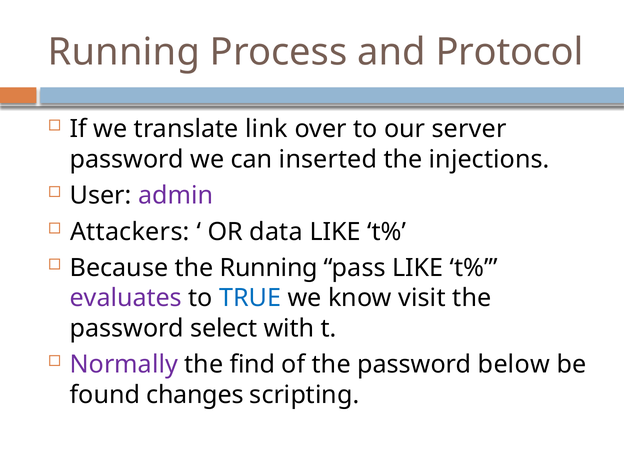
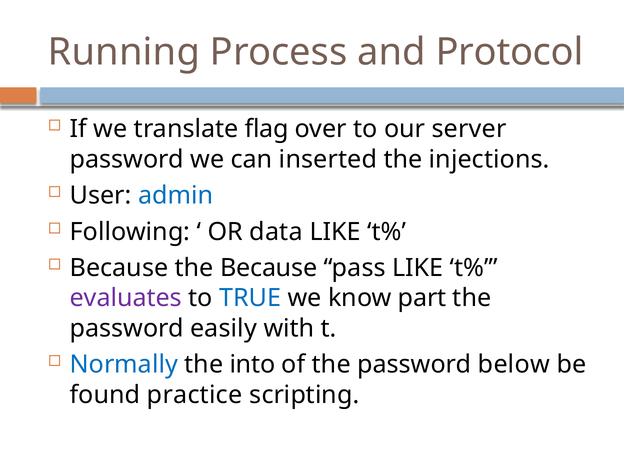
link: link -> flag (267, 129)
admin colour: purple -> blue (176, 196)
Attackers: Attackers -> Following (130, 232)
the Running: Running -> Because (269, 268)
visit: visit -> part (422, 298)
select: select -> easily (224, 328)
Normally colour: purple -> blue (124, 365)
find: find -> into (252, 365)
changes: changes -> practice (195, 395)
